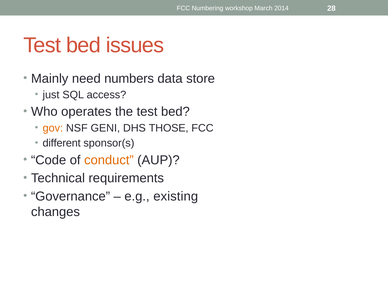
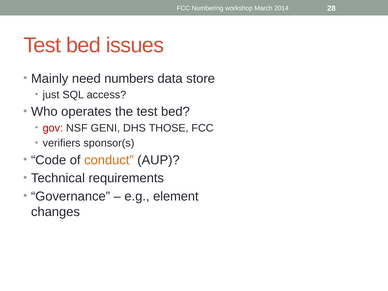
gov colour: orange -> red (53, 128)
different: different -> verifiers (62, 143)
existing: existing -> element (176, 196)
